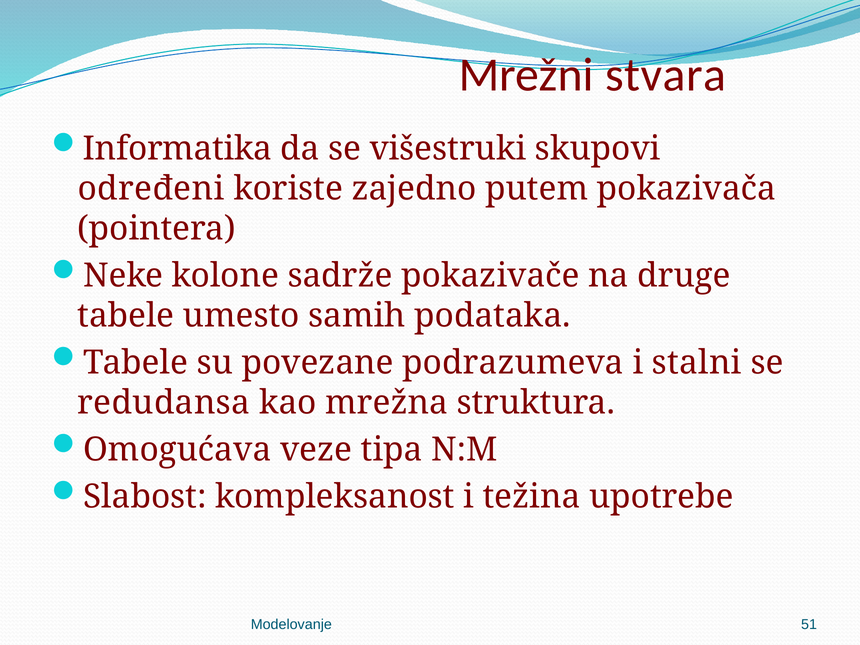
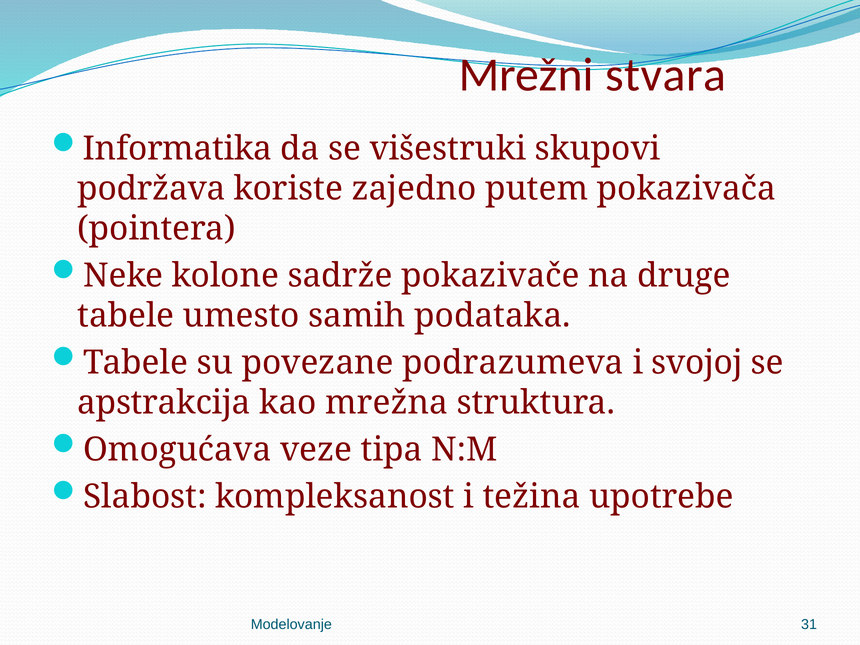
određeni: određeni -> podržava (151, 189)
stalni: stalni -> svojoj (697, 363)
redudansa: redudansa -> apstrakcija (164, 403)
51: 51 -> 31 (809, 625)
